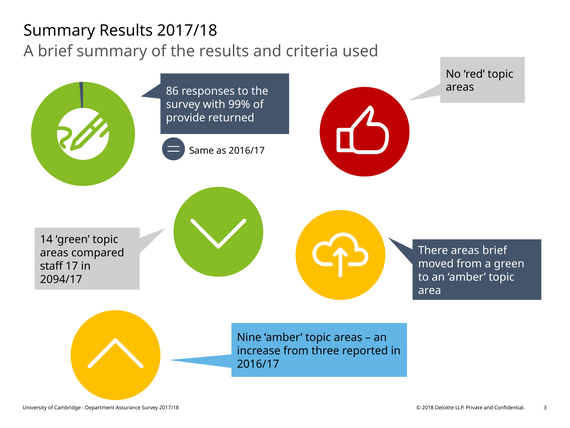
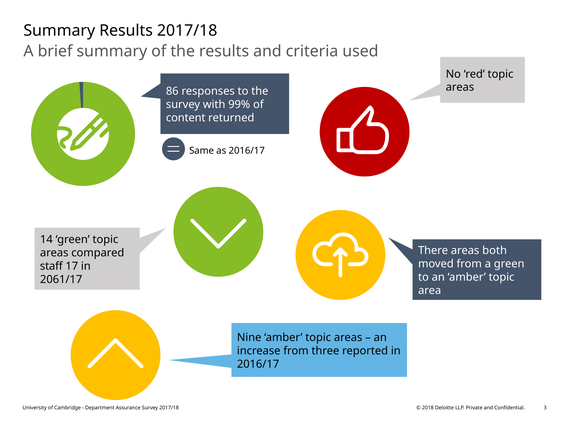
provide: provide -> content (186, 118)
areas brief: brief -> both (495, 250)
2094/17: 2094/17 -> 2061/17 (61, 279)
